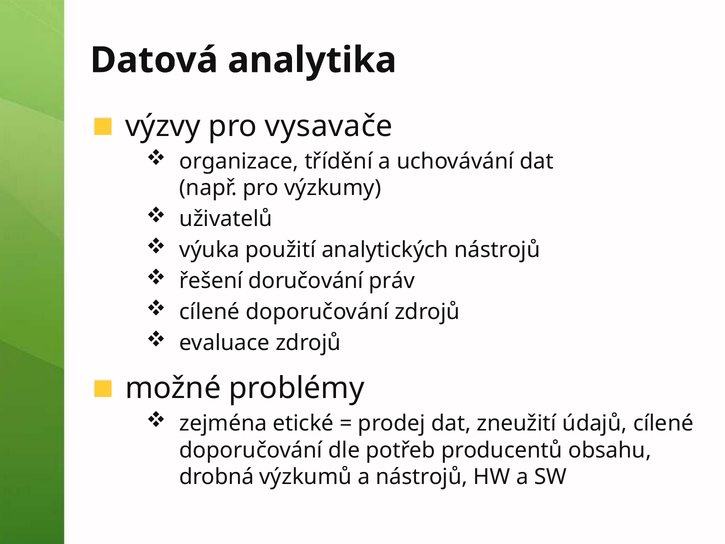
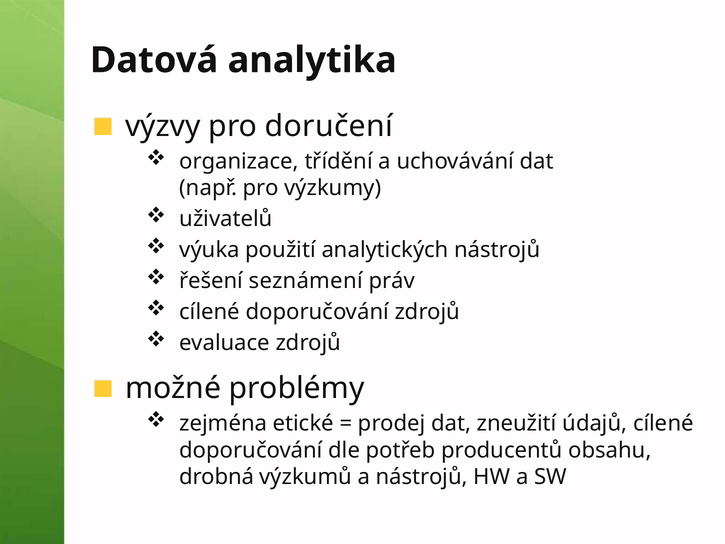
vysavače: vysavače -> doručení (329, 126)
doručování: doručování -> seznámení (306, 281)
